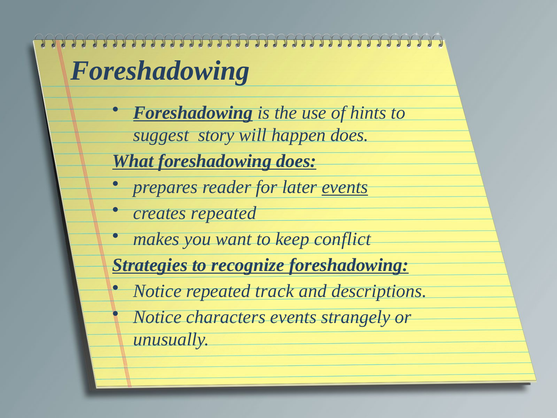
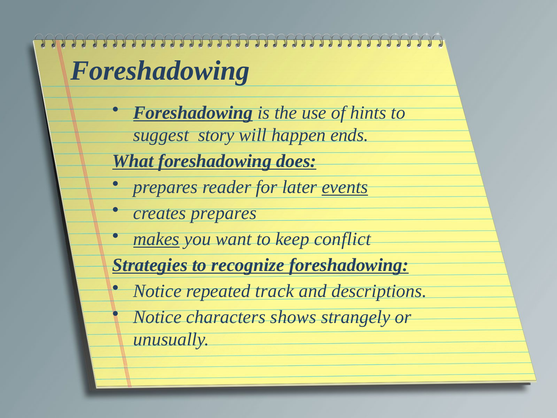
happen does: does -> ends (349, 135)
creates repeated: repeated -> prepares (224, 213)
makes underline: none -> present (156, 239)
characters events: events -> shows (293, 317)
